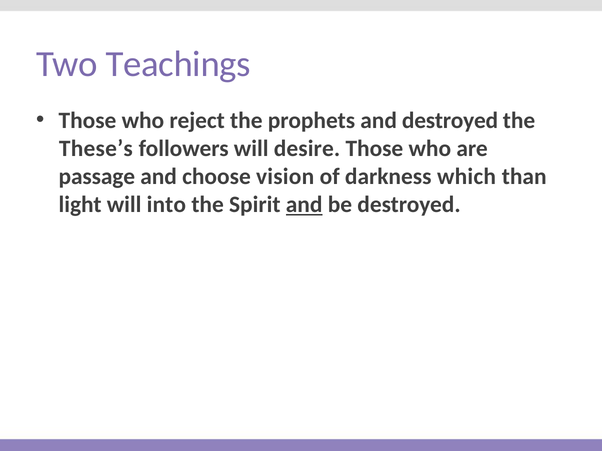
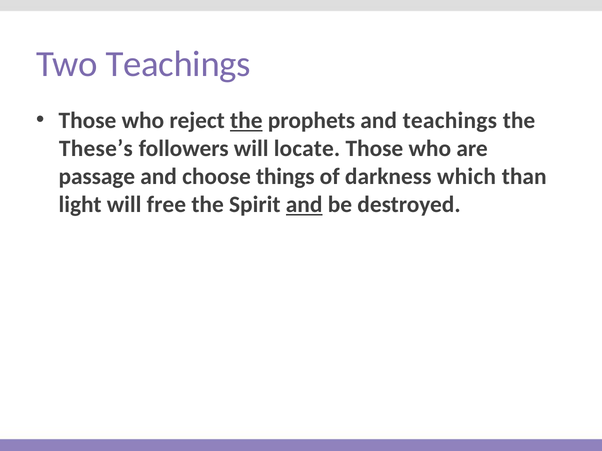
the underline: none -> present (246, 121)
and destroyed: destroyed -> teachings (450, 121)
desire: desire -> locate (307, 149)
vision: vision -> things (285, 177)
into: into -> free (166, 205)
